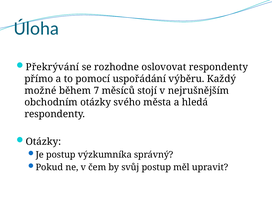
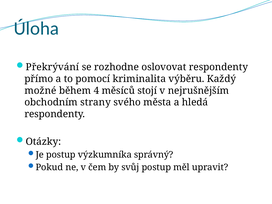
uspořádání: uspořádání -> kriminalita (139, 79)
7: 7 -> 4 (96, 91)
obchodním otázky: otázky -> strany (96, 102)
